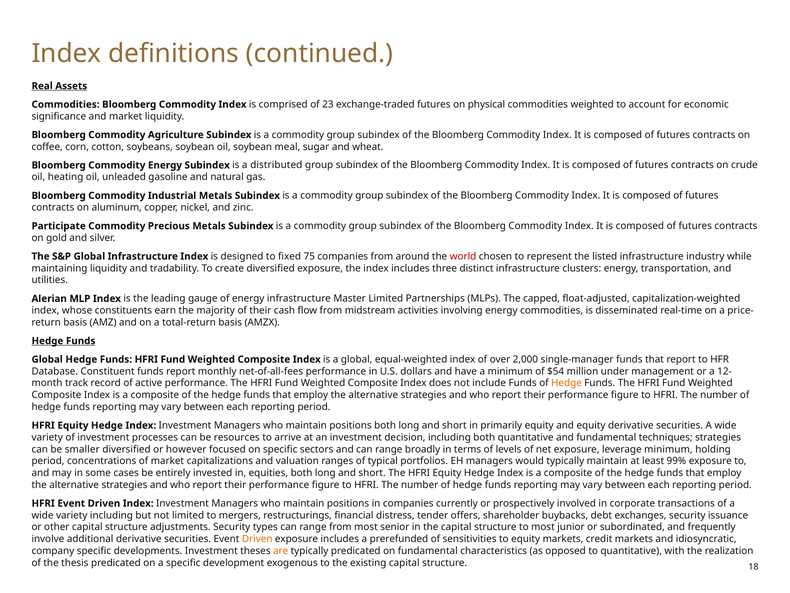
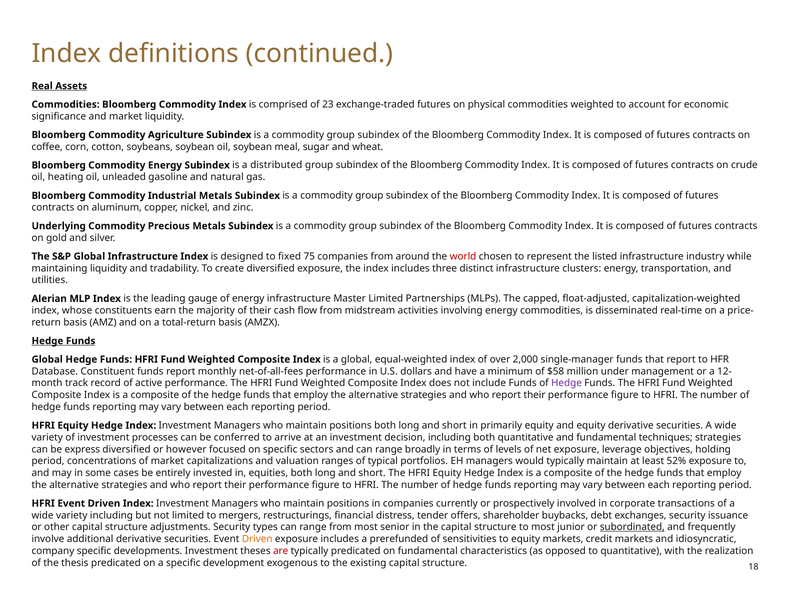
Participate: Participate -> Underlying (59, 226)
$54: $54 -> $58 (556, 371)
Hedge colour: orange -> purple (566, 383)
resources: resources -> conferred (237, 437)
smaller: smaller -> express (82, 449)
leverage minimum: minimum -> objectives (669, 449)
99%: 99% -> 52% (676, 461)
subordinated underline: none -> present (632, 527)
are colour: orange -> red (281, 551)
